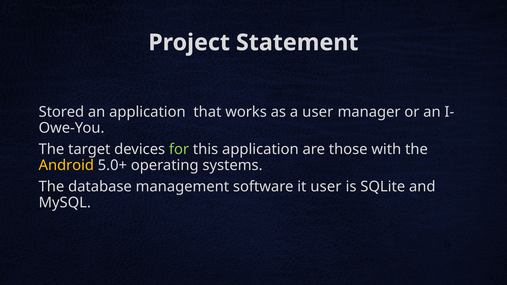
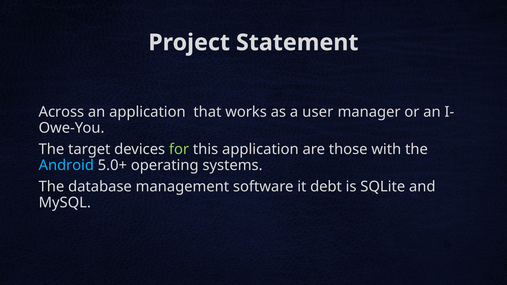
Stored: Stored -> Across (61, 112)
Android colour: yellow -> light blue (66, 165)
it user: user -> debt (326, 187)
